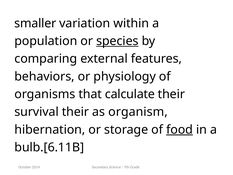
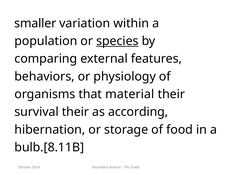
calculate: calculate -> material (130, 94)
organism: organism -> according (138, 112)
food underline: present -> none (180, 129)
bulb.[6.11B: bulb.[6.11B -> bulb.[8.11B (49, 147)
